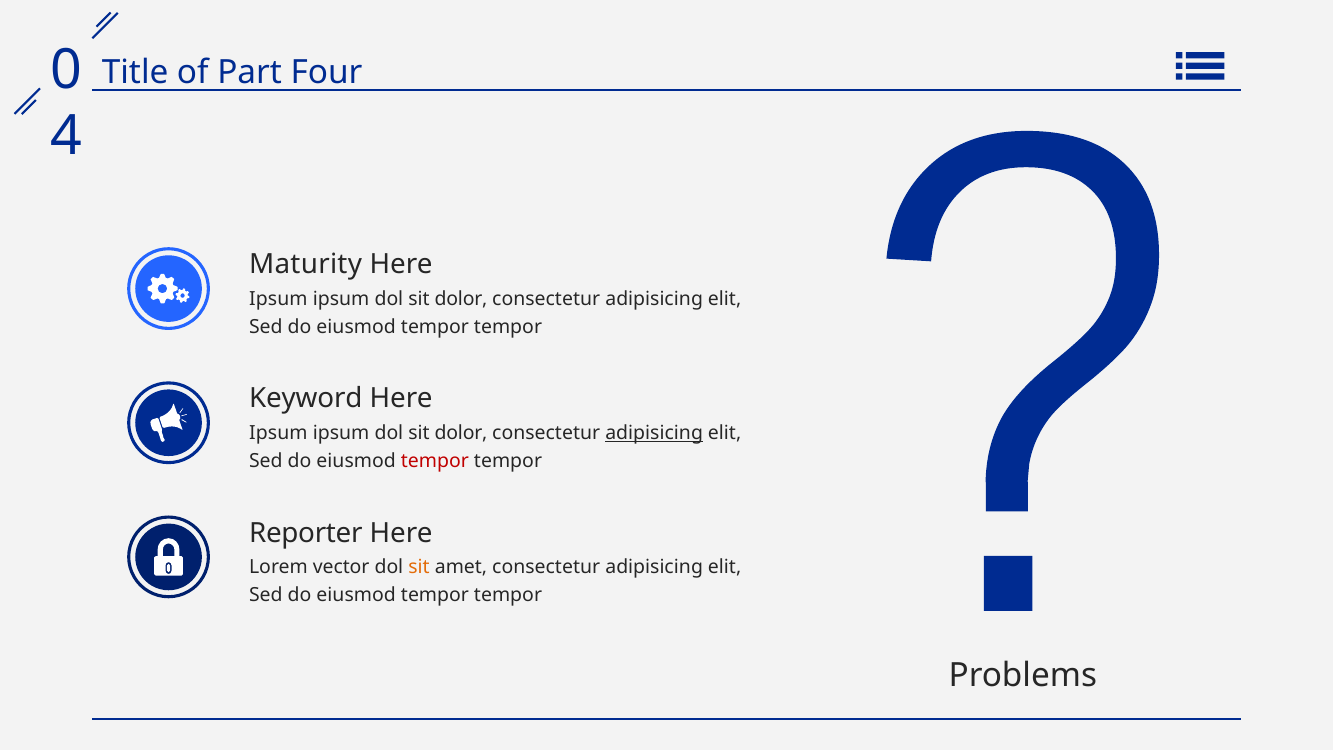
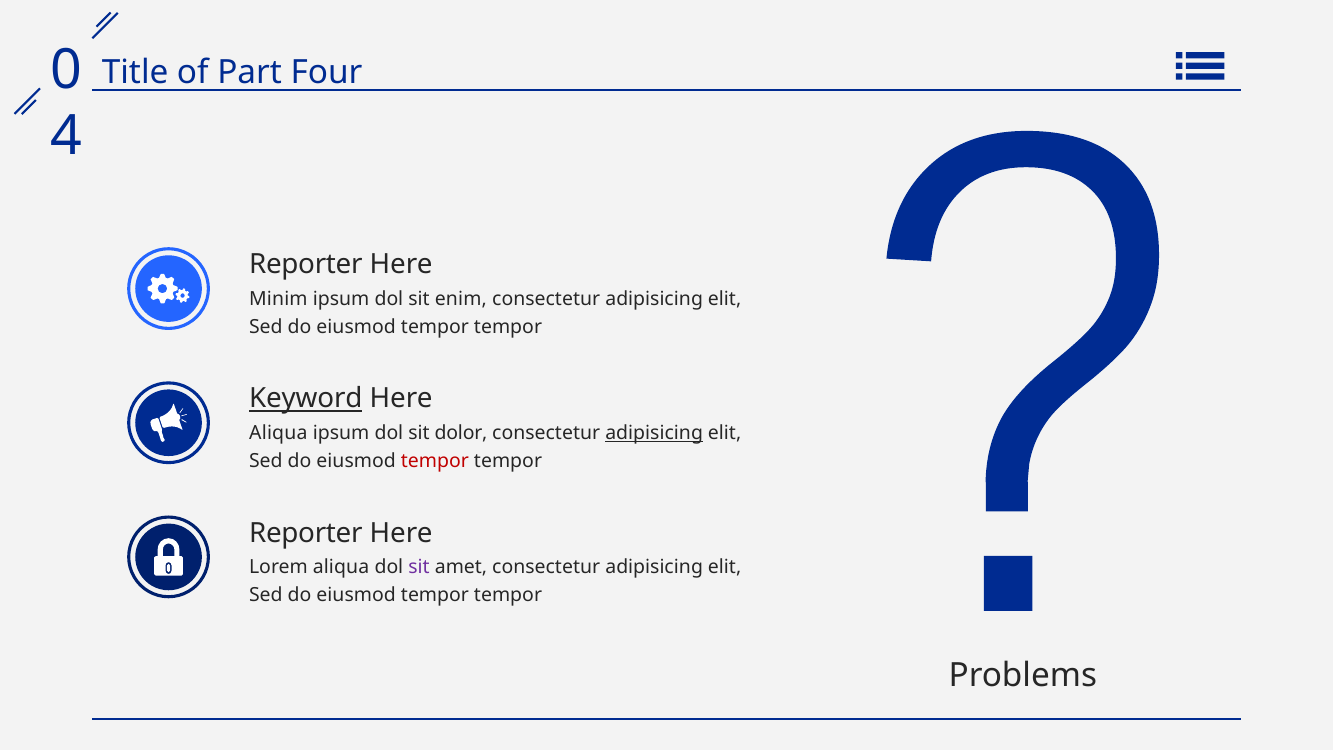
Maturity: Maturity -> Reporter (306, 265)
Ipsum: Ipsum -> Minim (278, 299)
dolor: dolor -> enim (461, 299)
Keyword underline: none -> present (306, 399)
Ipsum: Ipsum -> Aliqua (278, 433)
Lorem vector: vector -> aliqua (341, 567)
sit colour: orange -> purple (419, 567)
